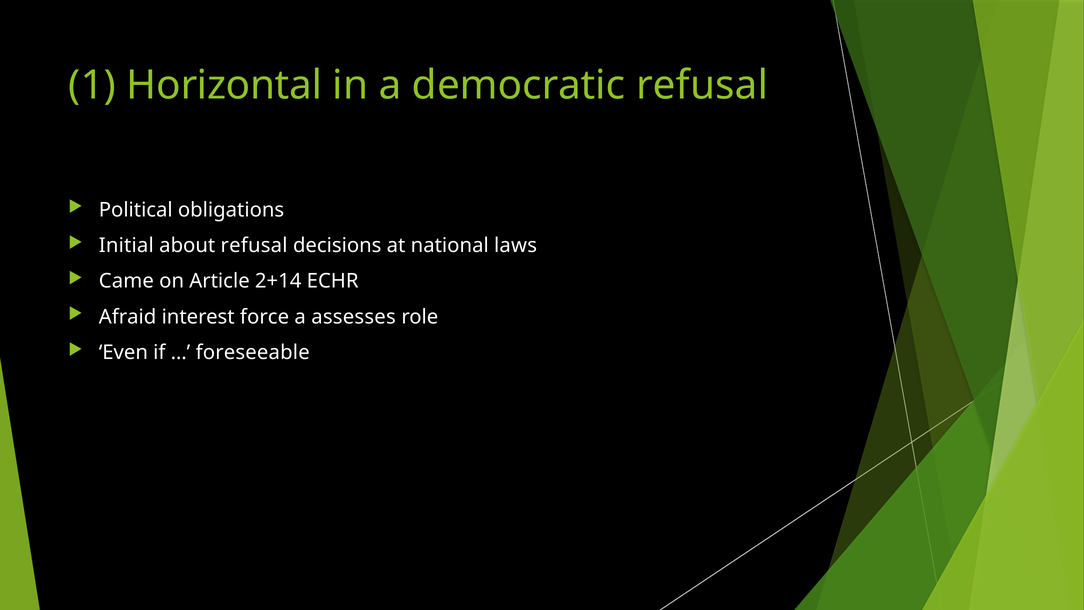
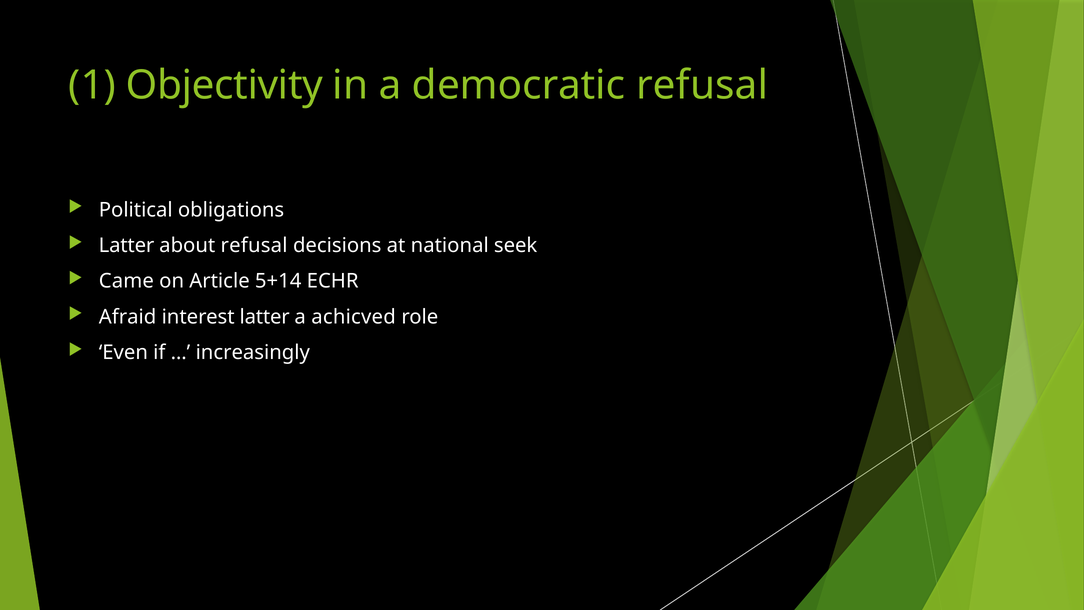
Horizontal: Horizontal -> Objectivity (224, 85)
Initial: Initial -> Latter (127, 245)
laws: laws -> seek (516, 245)
2+14: 2+14 -> 5+14 (278, 281)
interest force: force -> latter (265, 317)
assesses: assesses -> achicved (354, 317)
foreseeable: foreseeable -> increasingly (253, 353)
